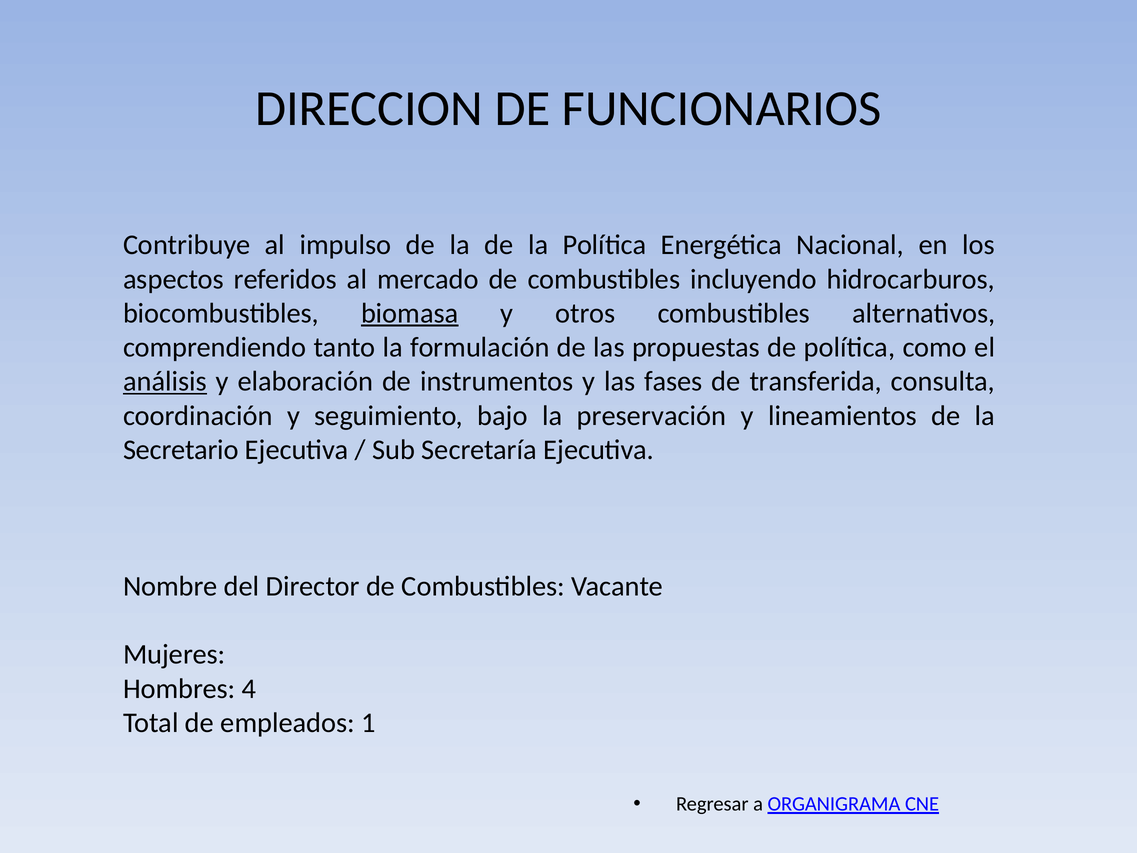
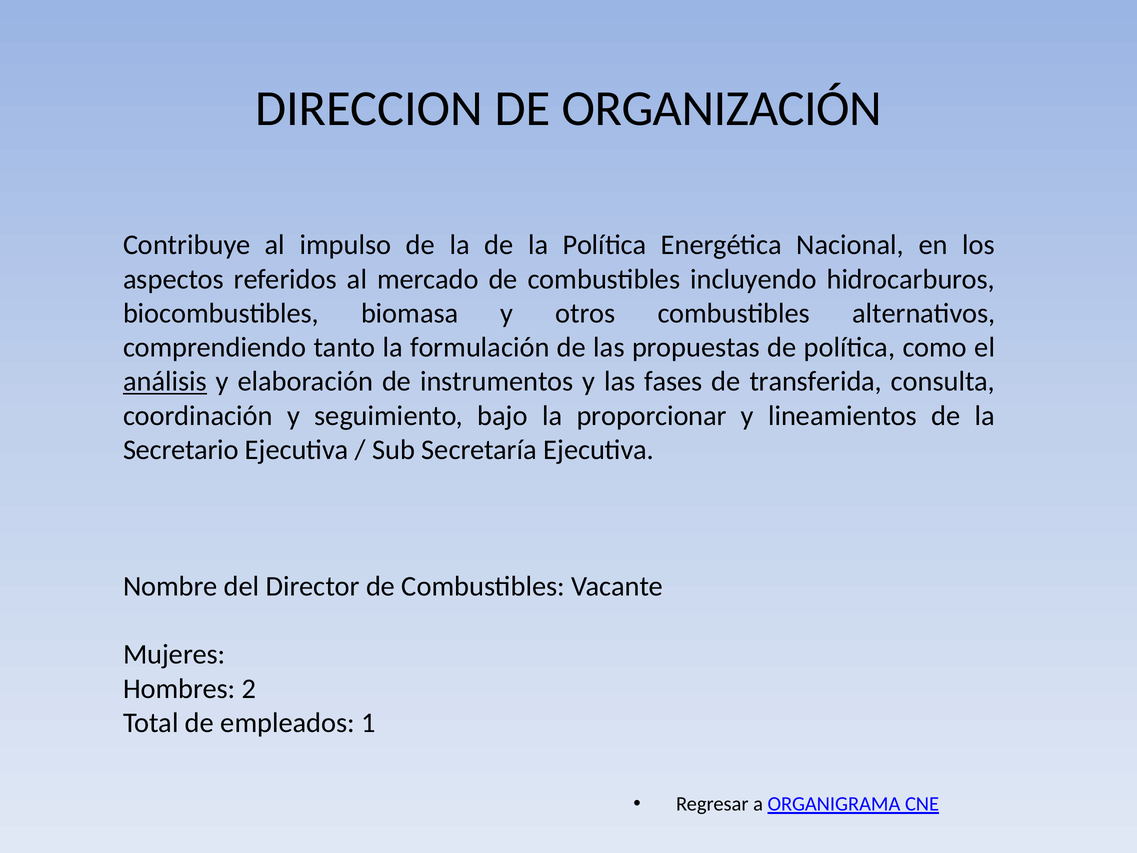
FUNCIONARIOS: FUNCIONARIOS -> ORGANIZACIÓN (722, 109)
biomasa underline: present -> none (410, 313)
preservación: preservación -> proporcionar (652, 416)
4: 4 -> 2 (249, 688)
